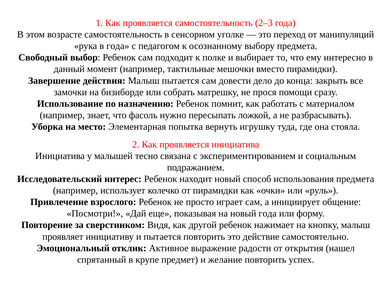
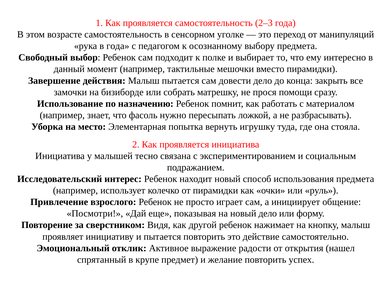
новый года: года -> дело (268, 214)
